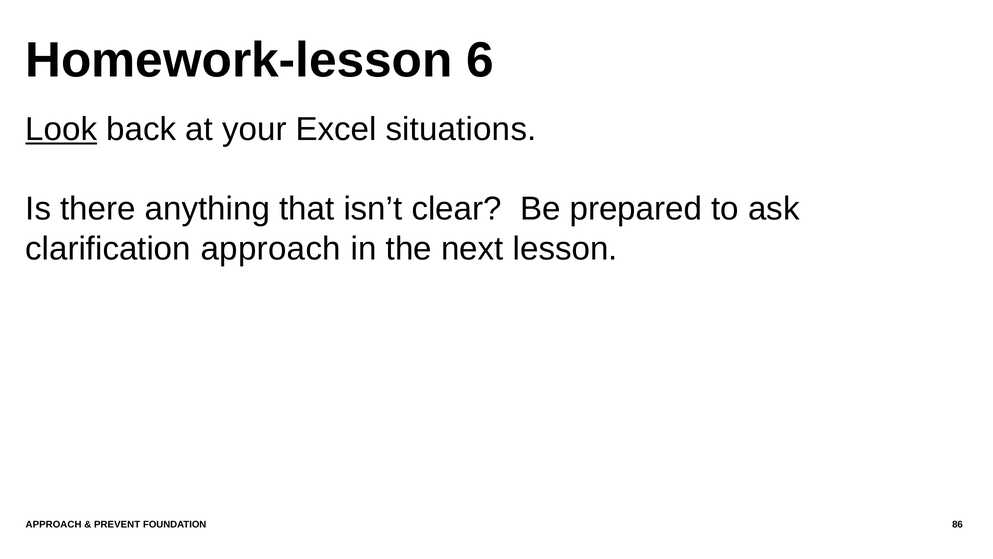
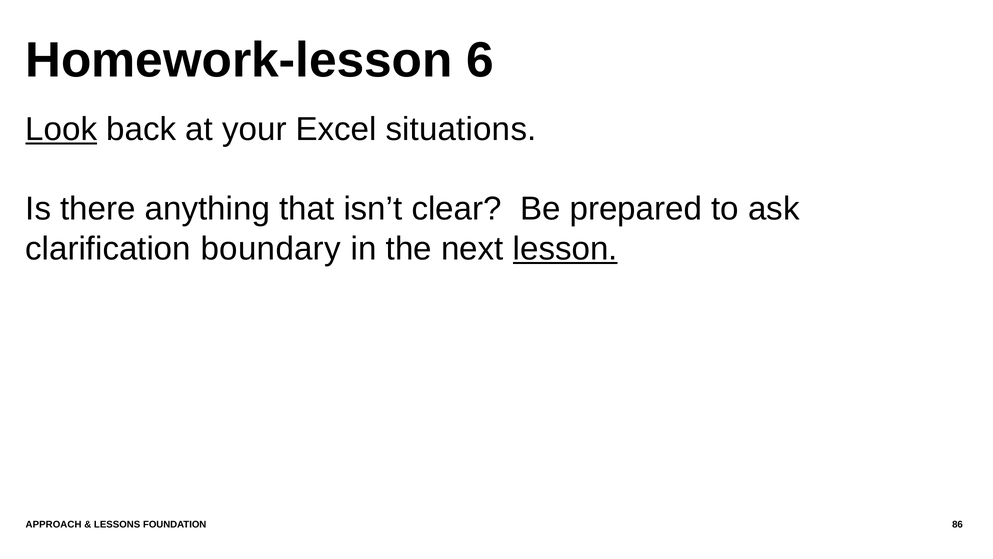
clarification approach: approach -> boundary (271, 248)
lesson underline: none -> present (565, 248)
PREVENT: PREVENT -> LESSONS (117, 524)
